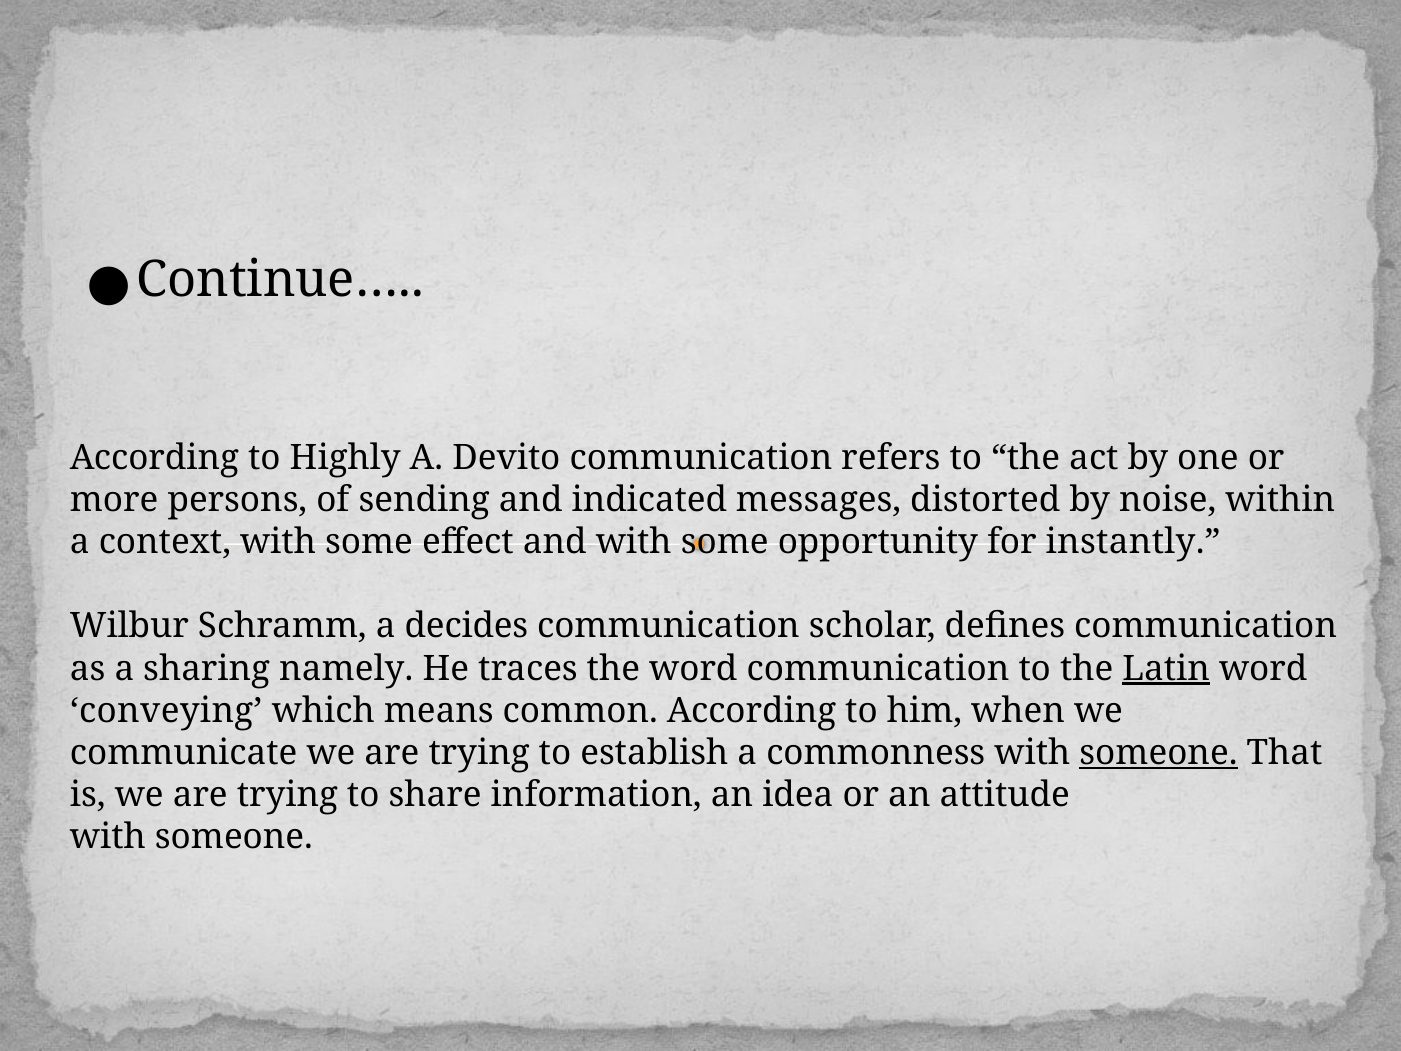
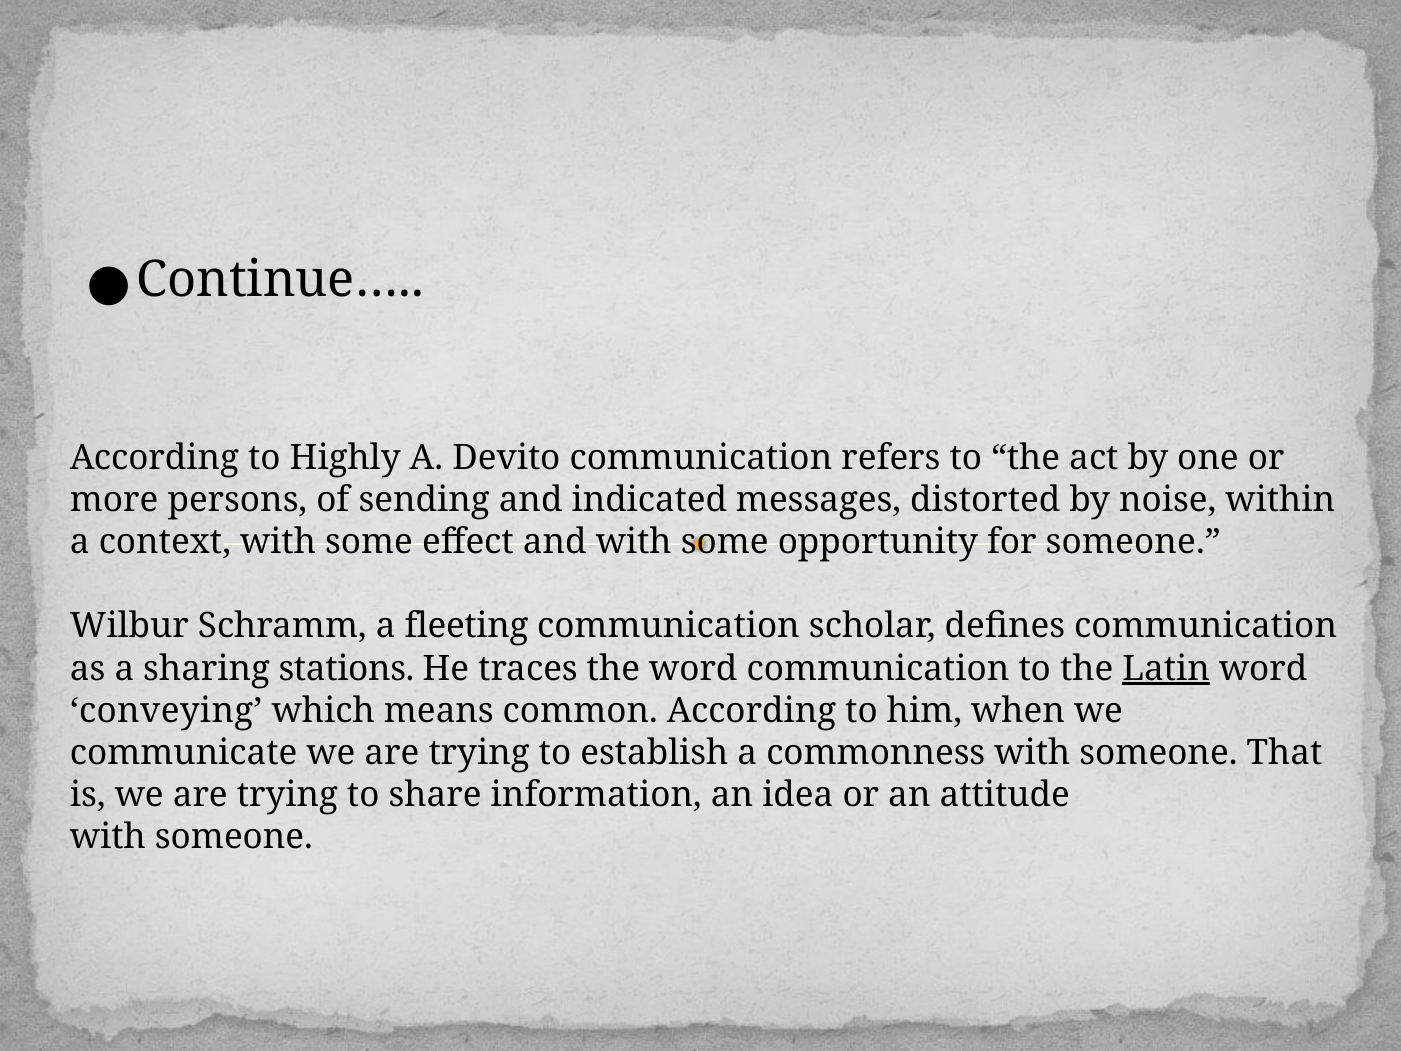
for instantly: instantly -> someone (1133, 542)
decides: decides -> fleeting (466, 626)
namely: namely -> stations (347, 668)
someone underline: present -> none (1158, 752)
